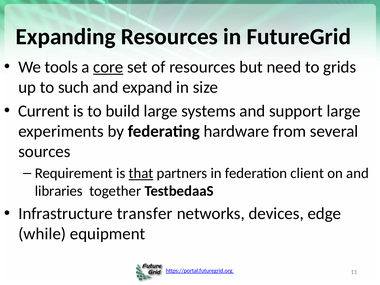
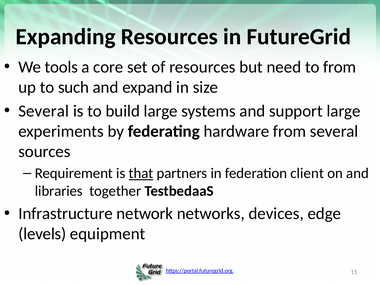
core underline: present -> none (108, 67)
to grids: grids -> from (340, 67)
Current: Current -> Several (44, 111)
transfer: transfer -> network (145, 214)
while: while -> levels (42, 234)
